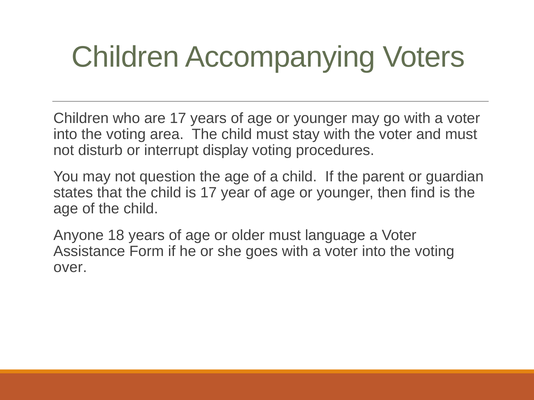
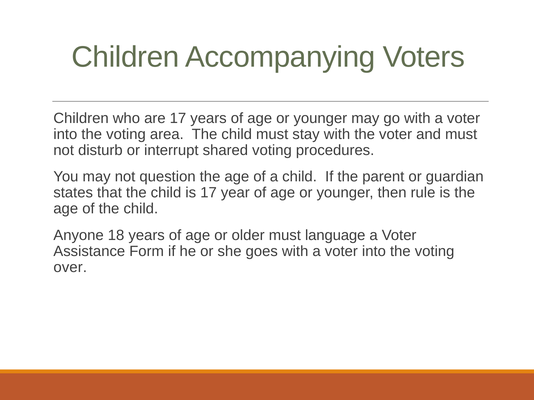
display: display -> shared (225, 150)
find: find -> rule (423, 193)
